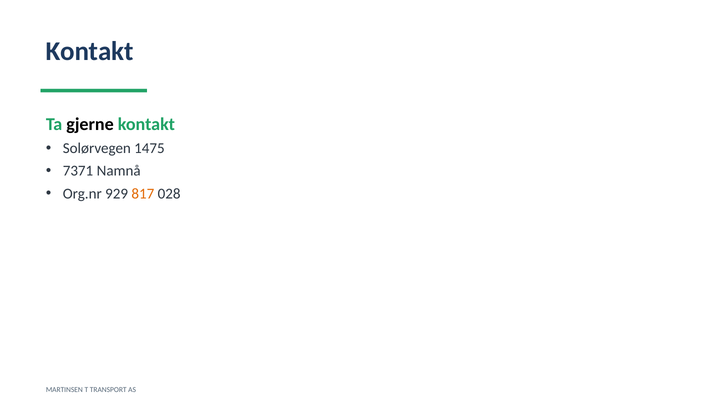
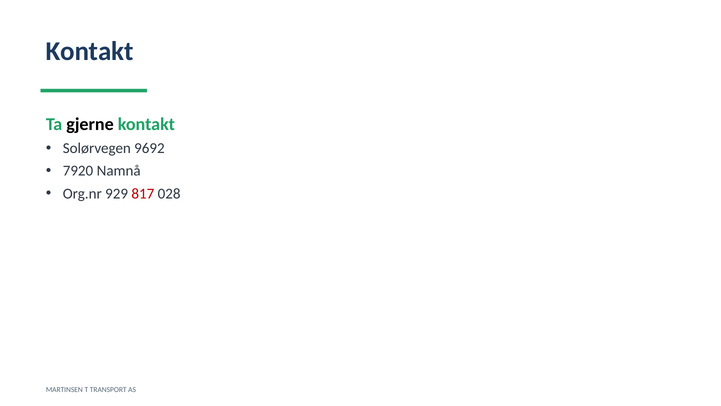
1475: 1475 -> 9692 (149, 148)
7371: 7371 -> 7920 (78, 171)
817 colour: orange -> red (143, 193)
